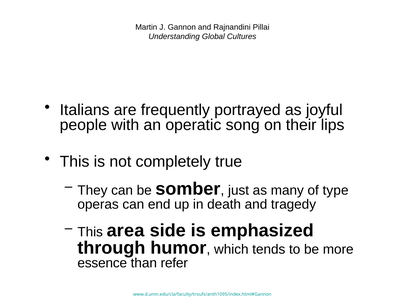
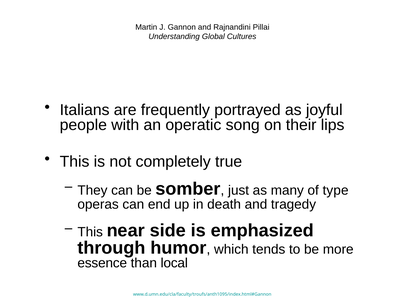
area: area -> near (126, 231)
refer: refer -> local (174, 264)
